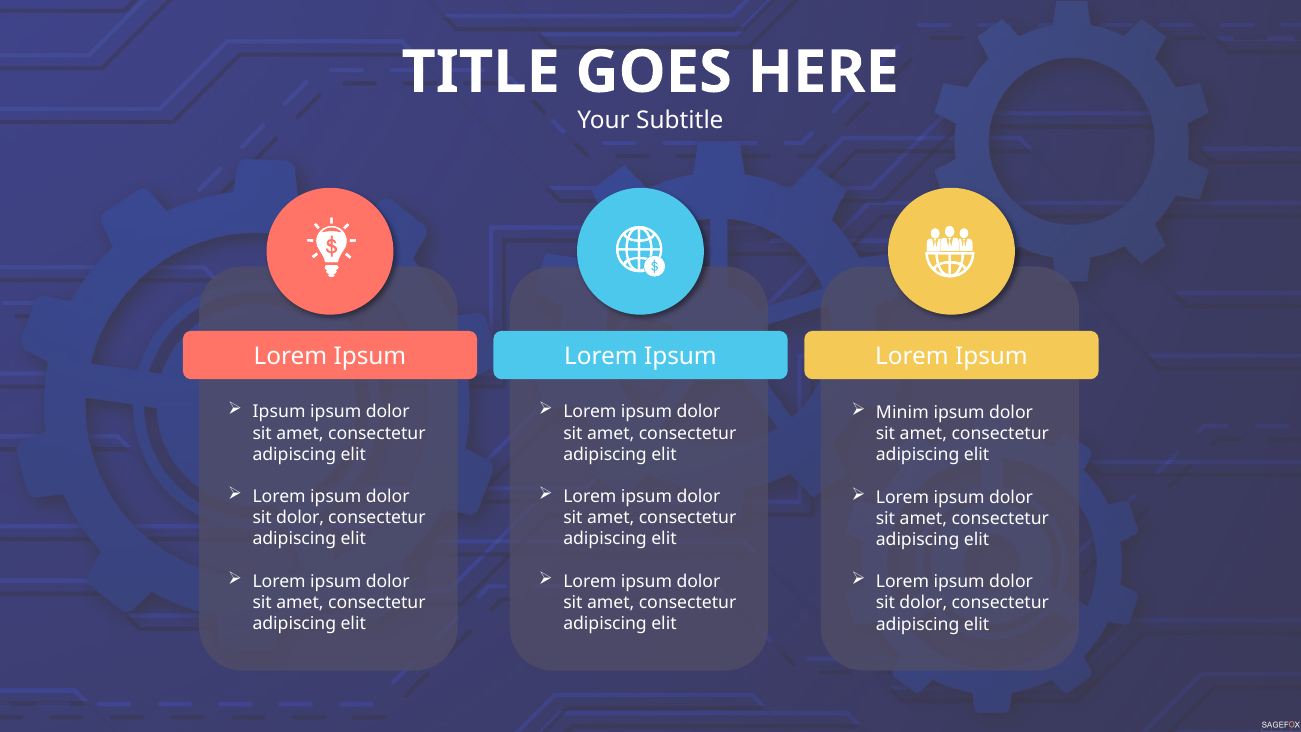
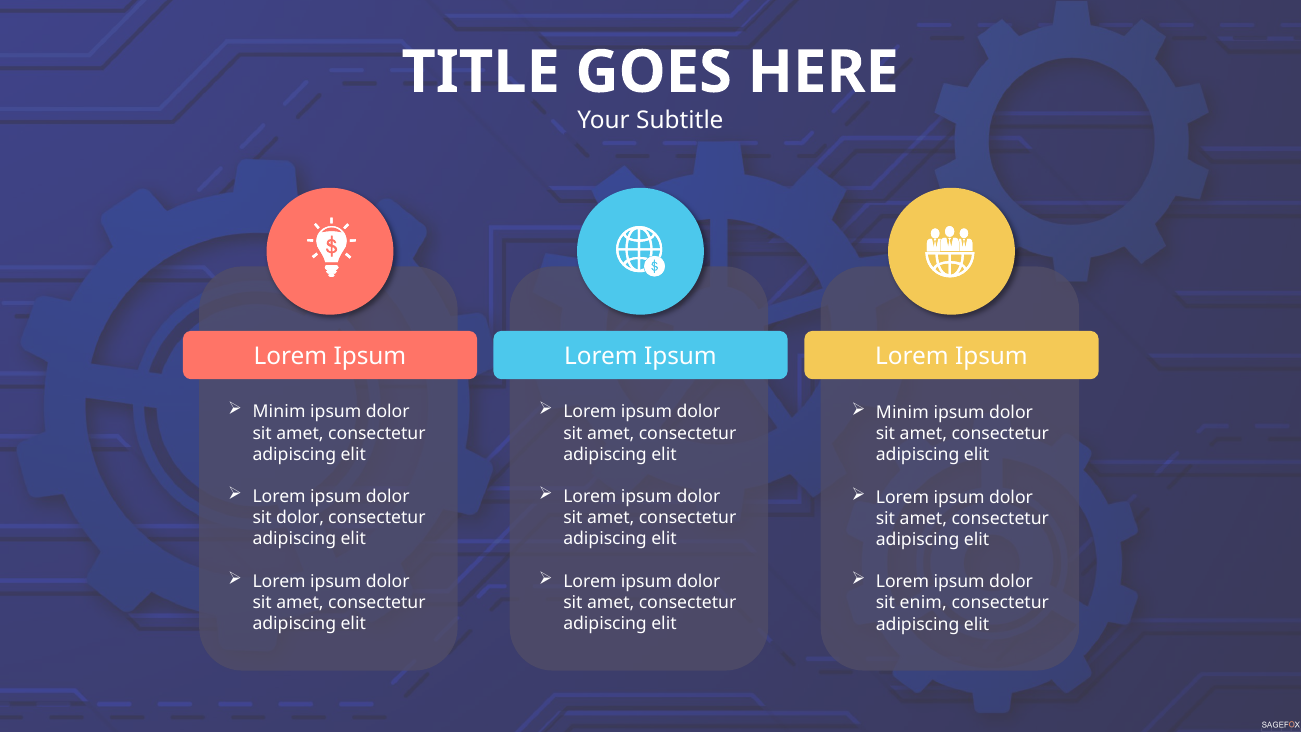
Ipsum: Ipsum -> Minim (279, 412)
dolor: dolor -> enim (923, 603)
